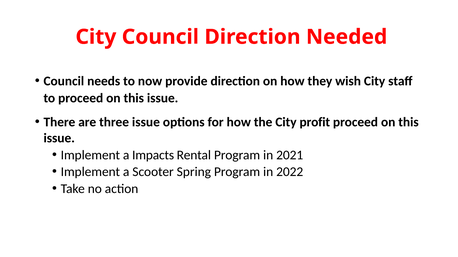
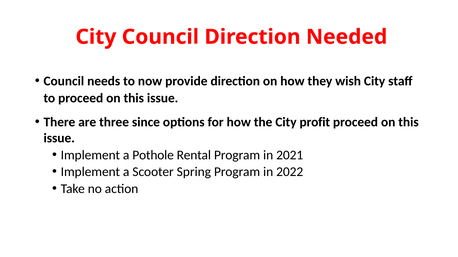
three issue: issue -> since (146, 122)
Impacts: Impacts -> Pothole (153, 155)
